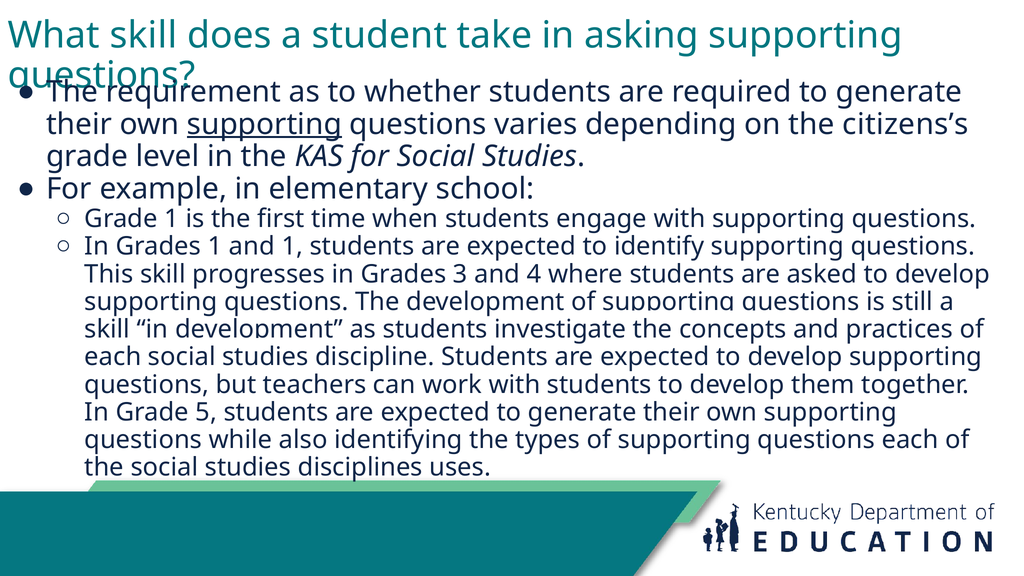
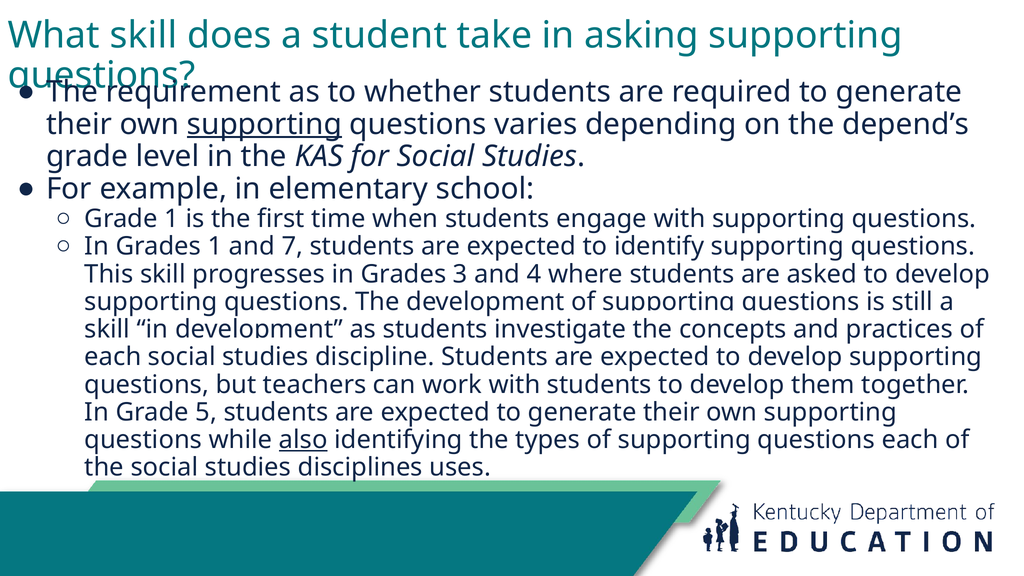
citizens’s: citizens’s -> depend’s (906, 124)
and 1: 1 -> 7 (292, 246)
also underline: none -> present (303, 440)
